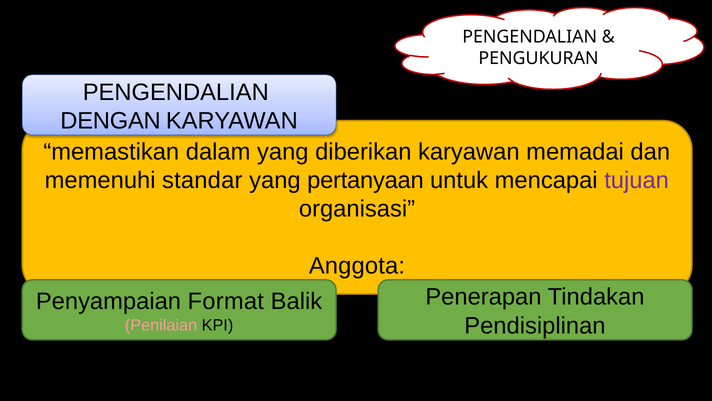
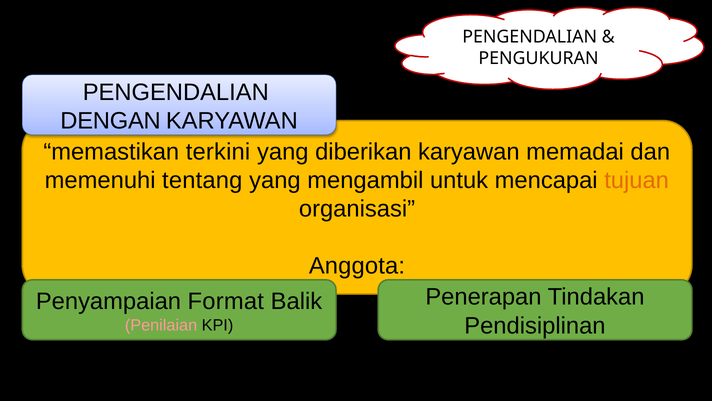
dalam: dalam -> terkini (218, 152)
standar: standar -> tentang (202, 180)
pertanyaan: pertanyaan -> mengambil (365, 180)
tujuan colour: purple -> orange (637, 180)
